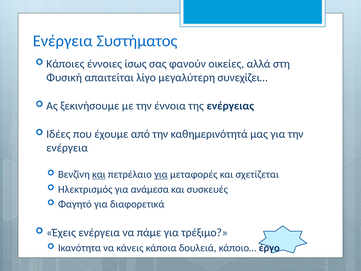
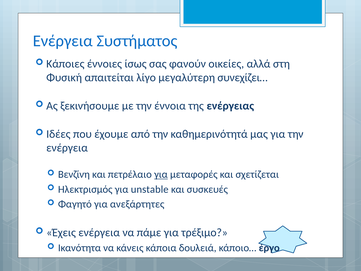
και underline: present -> none (99, 174)
ανάμεσα: ανάμεσα -> unstable (150, 189)
διαφορετικά: διαφορετικά -> ανεξάρτητες (137, 204)
